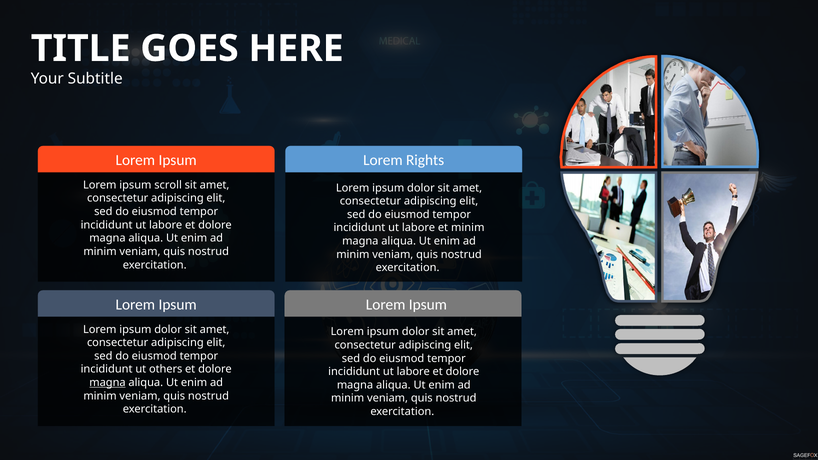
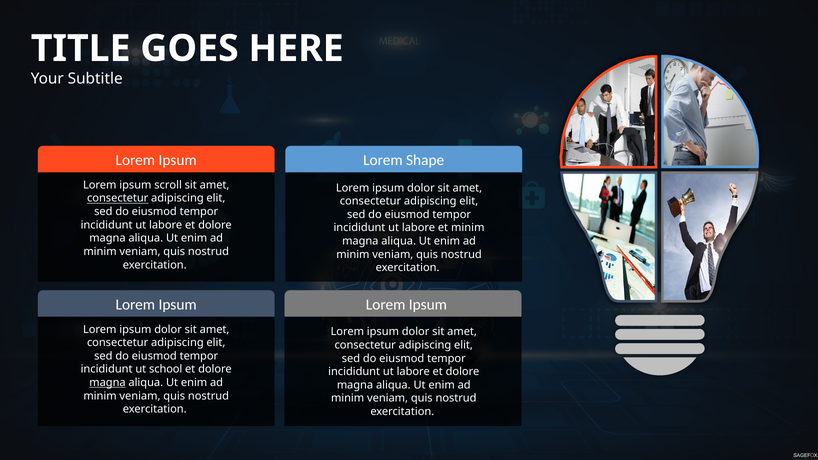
Rights: Rights -> Shape (425, 160)
consectetur underline: none -> present (118, 198)
others: others -> school (166, 369)
